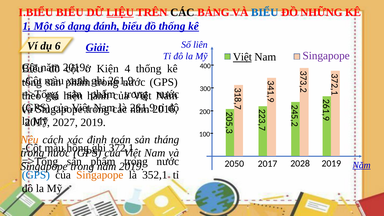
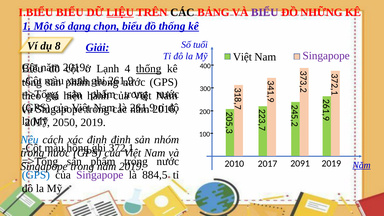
BIỂU colour: blue -> purple (265, 12)
đánh: đánh -> chọn (106, 26)
liên: liên -> tuổi (200, 45)
dụ 6: 6 -> 8 (58, 46)
Việt underline: present -> none (242, 57)
Kiện: Kiện -> Lạnh (108, 69)
thống underline: none -> present (149, 69)
2027: 2027 -> 2050 (65, 123)
Nêu colour: orange -> blue (29, 140)
định toán: toán -> định (121, 140)
tháng: tháng -> nhóm (167, 140)
2050: 2050 -> 2010 (234, 164)
2028: 2028 -> 2091 (300, 163)
Singapope colour: orange -> purple (100, 175)
352,1: 352,1 -> 884,5 (155, 175)
